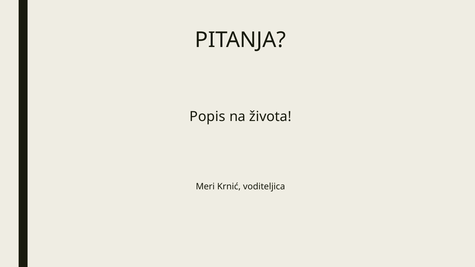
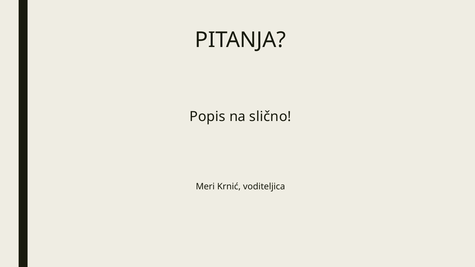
života: života -> slično (270, 117)
